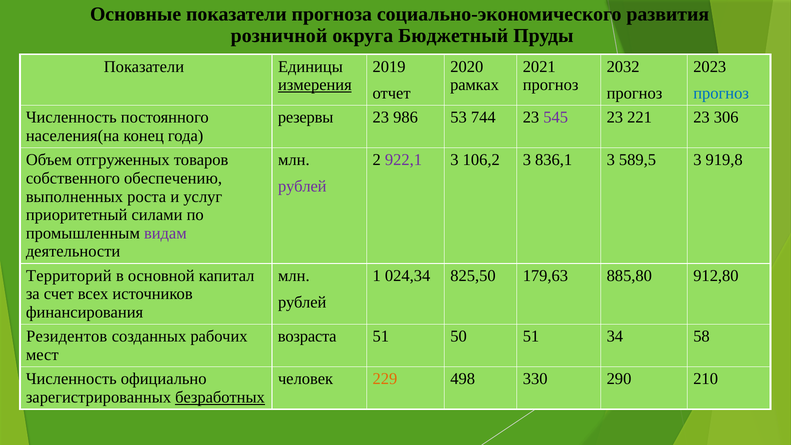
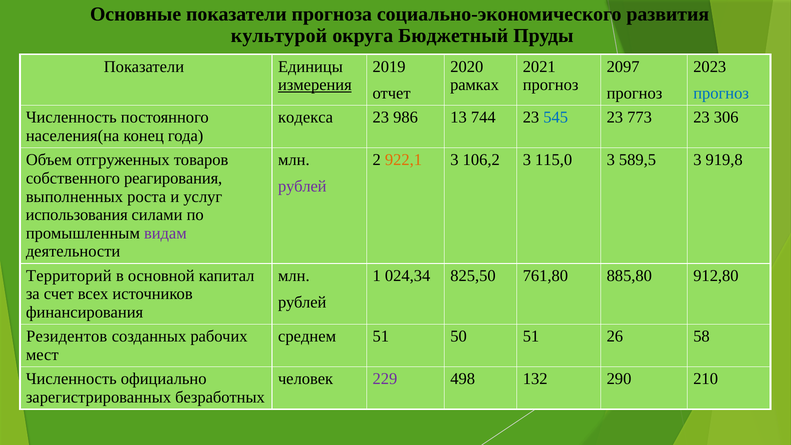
розничной: розничной -> культурой (279, 36)
2032: 2032 -> 2097 (623, 67)
резервы: резервы -> кодекса (306, 117)
53: 53 -> 13 (459, 117)
545 colour: purple -> blue (556, 117)
221: 221 -> 773 (640, 117)
922,1 colour: purple -> orange (403, 160)
836,1: 836,1 -> 115,0 (554, 160)
обеспечению: обеспечению -> реагирования (173, 178)
приоритетный: приоритетный -> использования (77, 215)
179,63: 179,63 -> 761,80 (545, 276)
возраста: возраста -> среднем (307, 336)
34: 34 -> 26 (615, 336)
229 colour: orange -> purple (385, 379)
330: 330 -> 132 (535, 379)
безработных underline: present -> none (220, 397)
